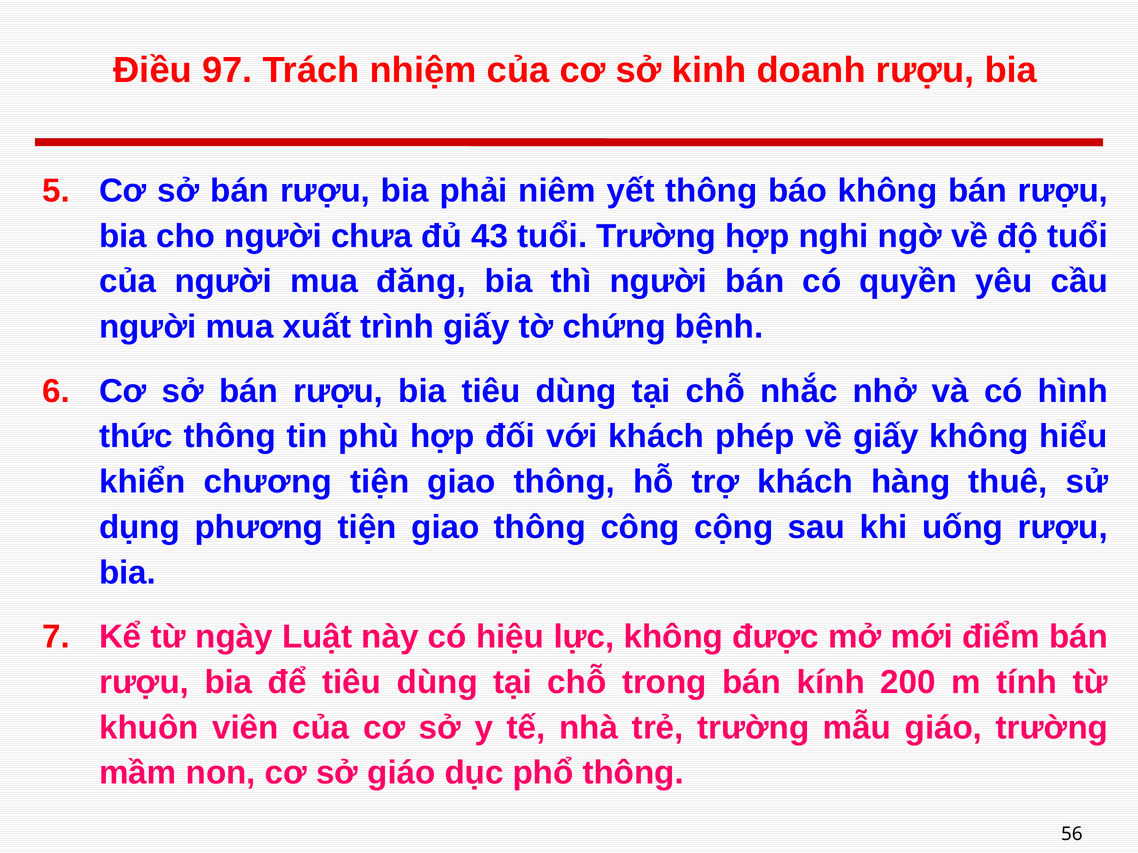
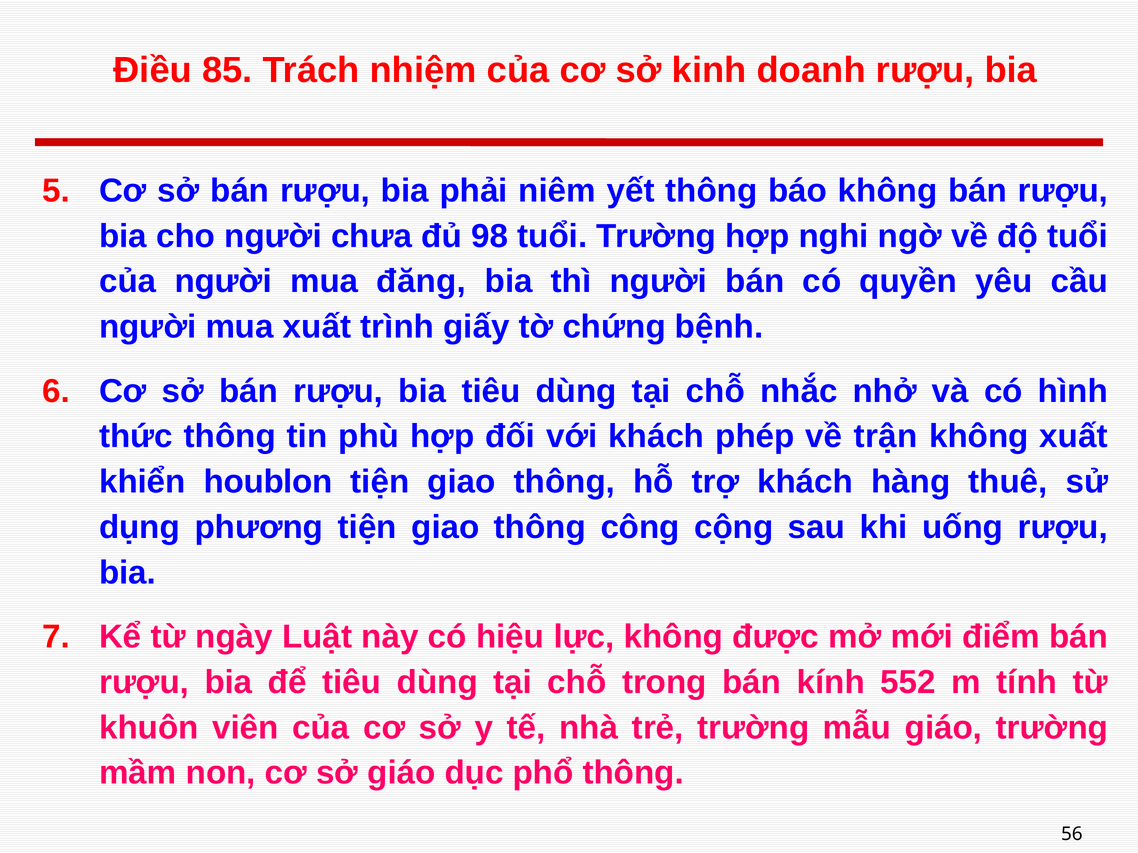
97: 97 -> 85 (227, 70)
43: 43 -> 98 (490, 236)
về giấy: giấy -> trận (886, 437)
không hiểu: hiểu -> xuất (1074, 437)
chương: chương -> houblon (268, 482)
200: 200 -> 552 (908, 683)
